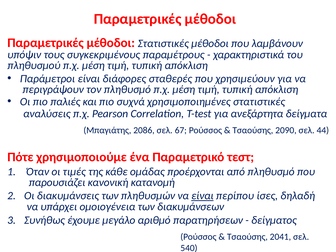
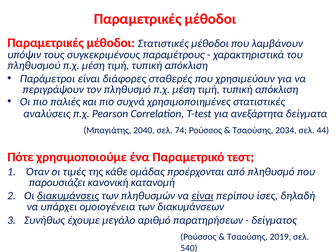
2086: 2086 -> 2040 (144, 130)
67: 67 -> 74 (181, 130)
2090: 2090 -> 2034 (286, 130)
διακυμάνσεις underline: none -> present (68, 196)
2041: 2041 -> 2019 (280, 237)
